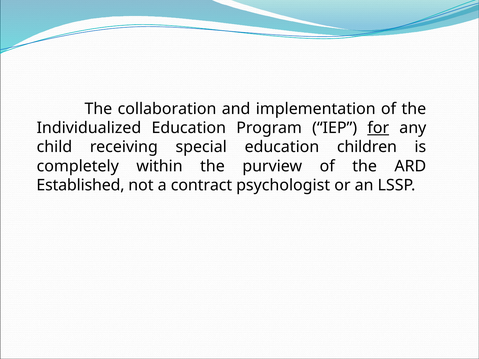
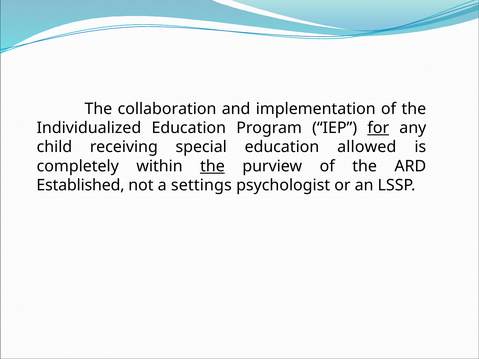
children: children -> allowed (367, 147)
the underline: none -> present (212, 166)
contract: contract -> settings (201, 185)
